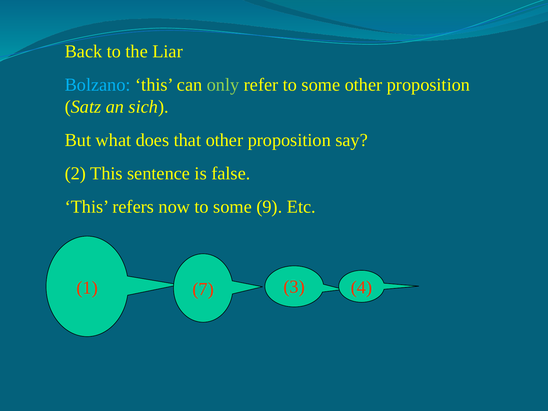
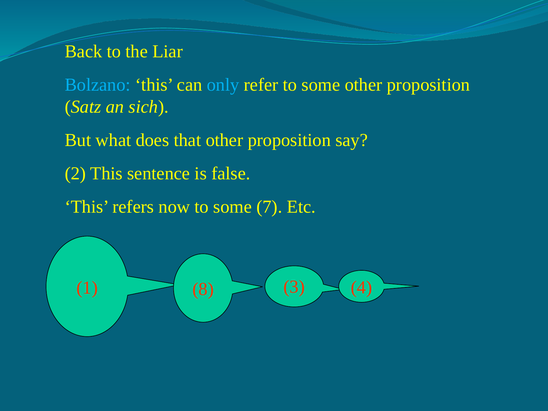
only colour: light green -> light blue (223, 85)
9: 9 -> 7 (269, 207)
7: 7 -> 8 (203, 289)
